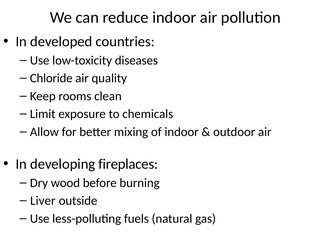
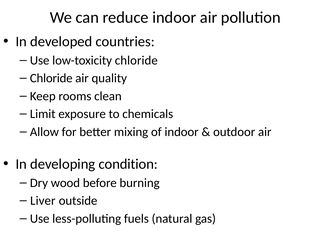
low-toxicity diseases: diseases -> chloride (136, 60)
fireplaces: fireplaces -> condition (128, 164)
